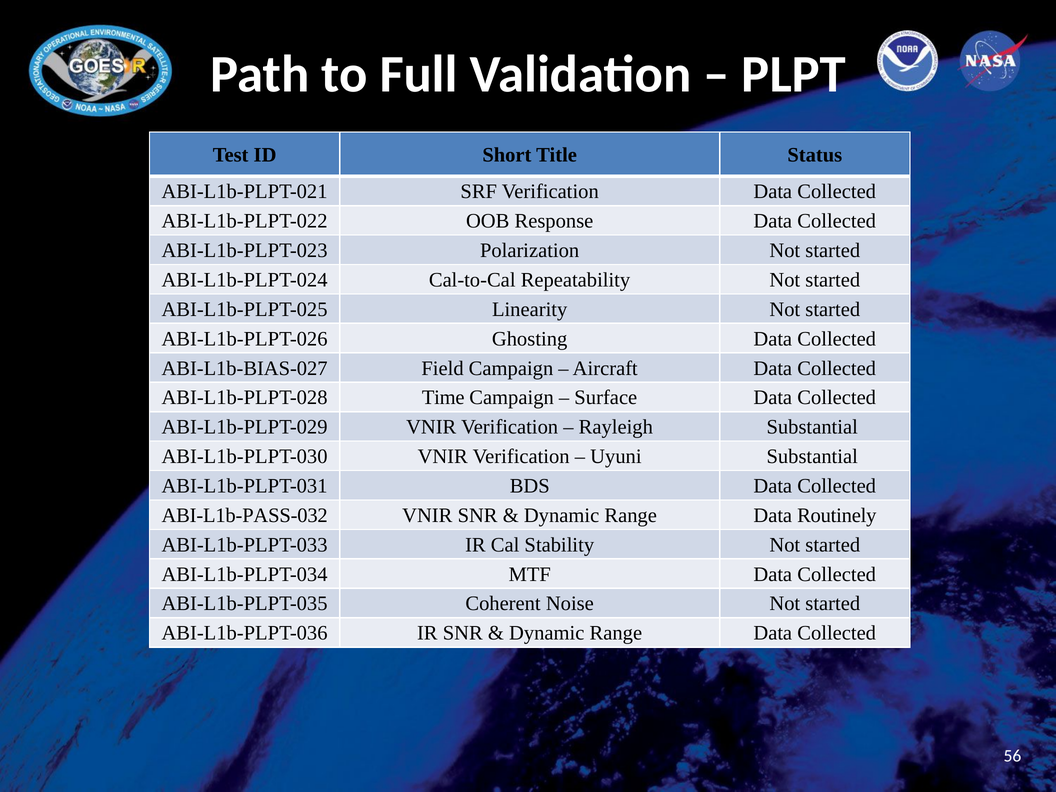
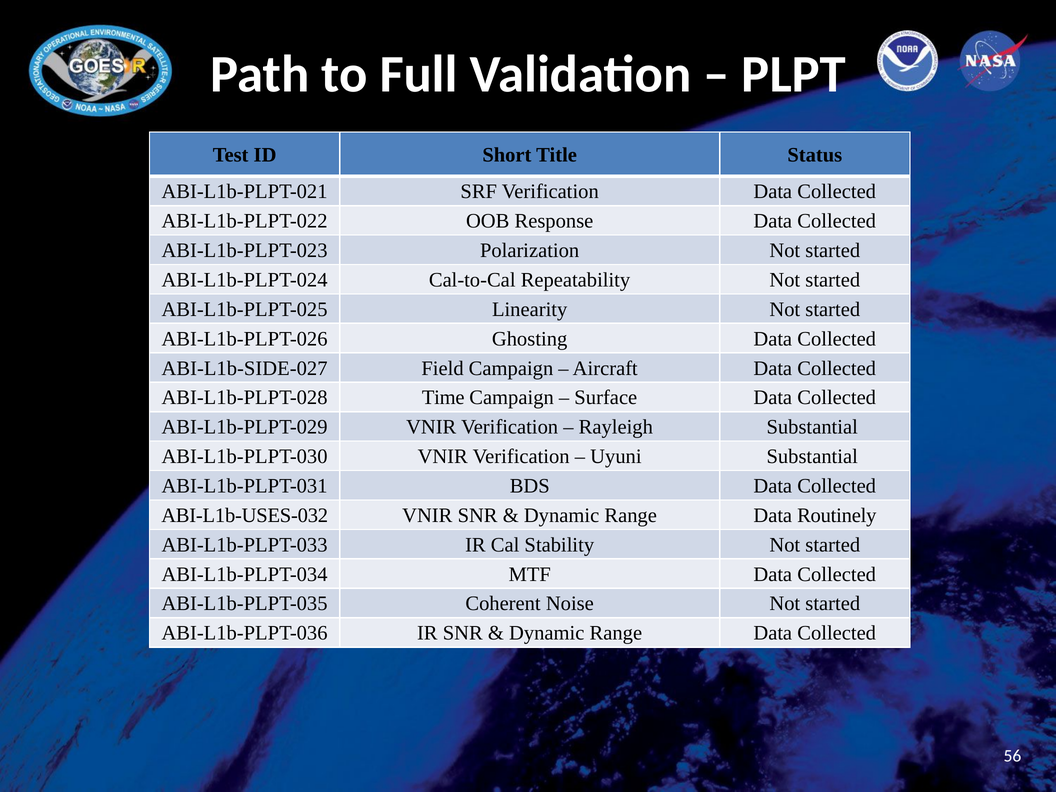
ABI-L1b-BIAS-027: ABI-L1b-BIAS-027 -> ABI-L1b-SIDE-027 (245, 368)
ABI-L1b-PASS-032: ABI-L1b-PASS-032 -> ABI-L1b-USES-032 (245, 515)
